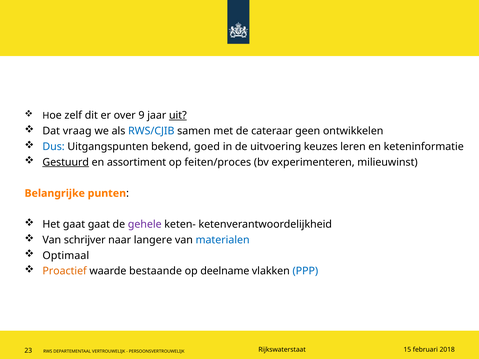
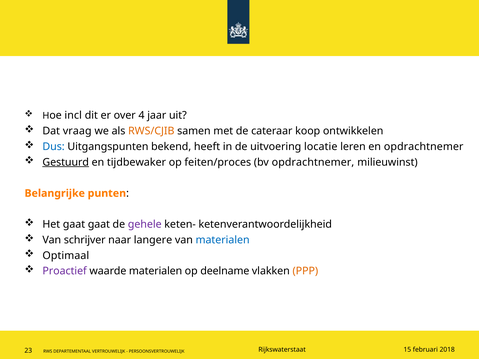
zelf: zelf -> incl (73, 116)
9: 9 -> 4 (141, 116)
uit underline: present -> none (178, 116)
RWS/CJIB colour: blue -> orange (151, 131)
geen: geen -> koop (308, 131)
goed: goed -> heeft (207, 147)
keuzes: keuzes -> locatie (321, 147)
en keteninformatie: keteninformatie -> opdrachtnemer (424, 147)
assortiment: assortiment -> tijdbewaker (136, 162)
bv experimenteren: experimenteren -> opdrachtnemer (313, 162)
Proactief colour: orange -> purple (65, 271)
waarde bestaande: bestaande -> materialen (156, 271)
PPP colour: blue -> orange (305, 271)
